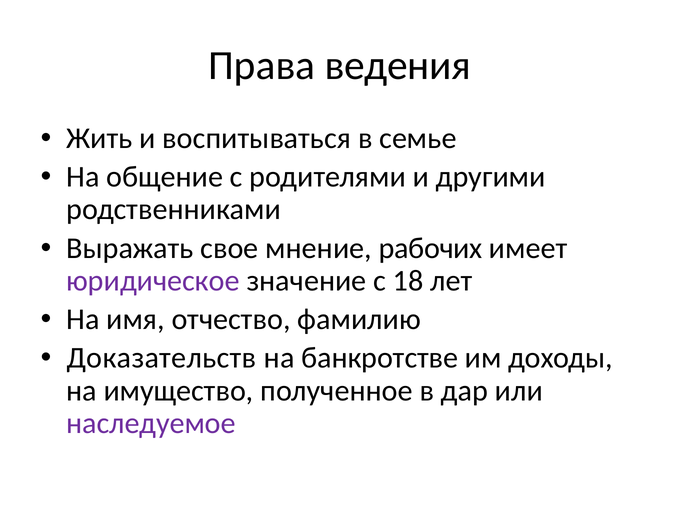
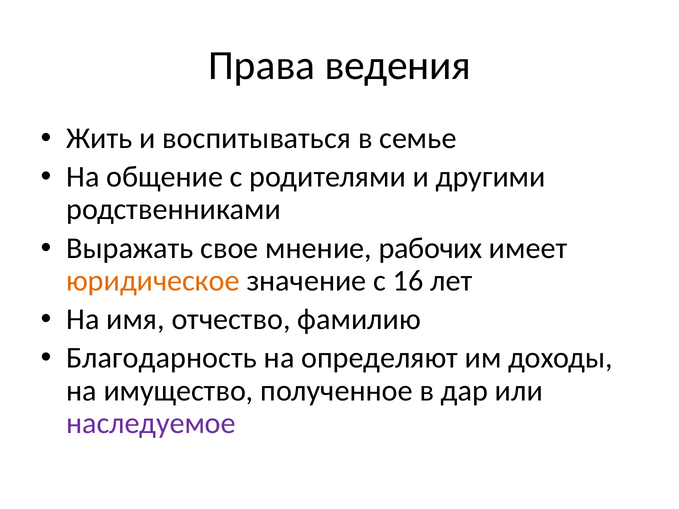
юридическое colour: purple -> orange (153, 281)
18: 18 -> 16 (408, 281)
Доказательств: Доказательств -> Благодарность (162, 358)
банкротстве: банкротстве -> определяют (380, 358)
